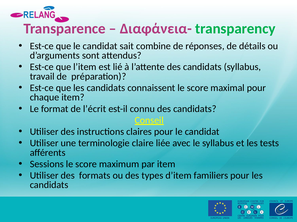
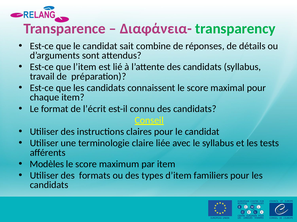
Sessions: Sessions -> Modèles (47, 165)
